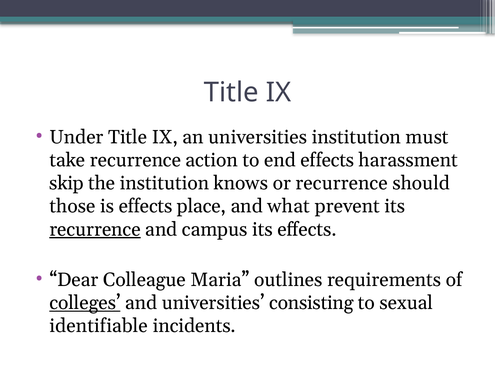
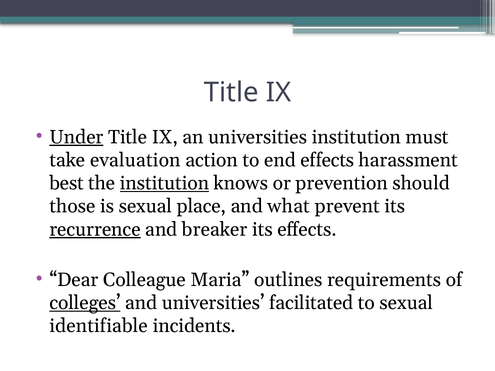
Under underline: none -> present (76, 137)
take recurrence: recurrence -> evaluation (135, 160)
skip: skip -> best (67, 183)
institution underline: none -> present (164, 183)
or recurrence: recurrence -> prevention (342, 183)
is effects: effects -> sexual (145, 206)
campus: campus -> breaker (215, 230)
consisting: consisting -> facilitated (311, 303)
